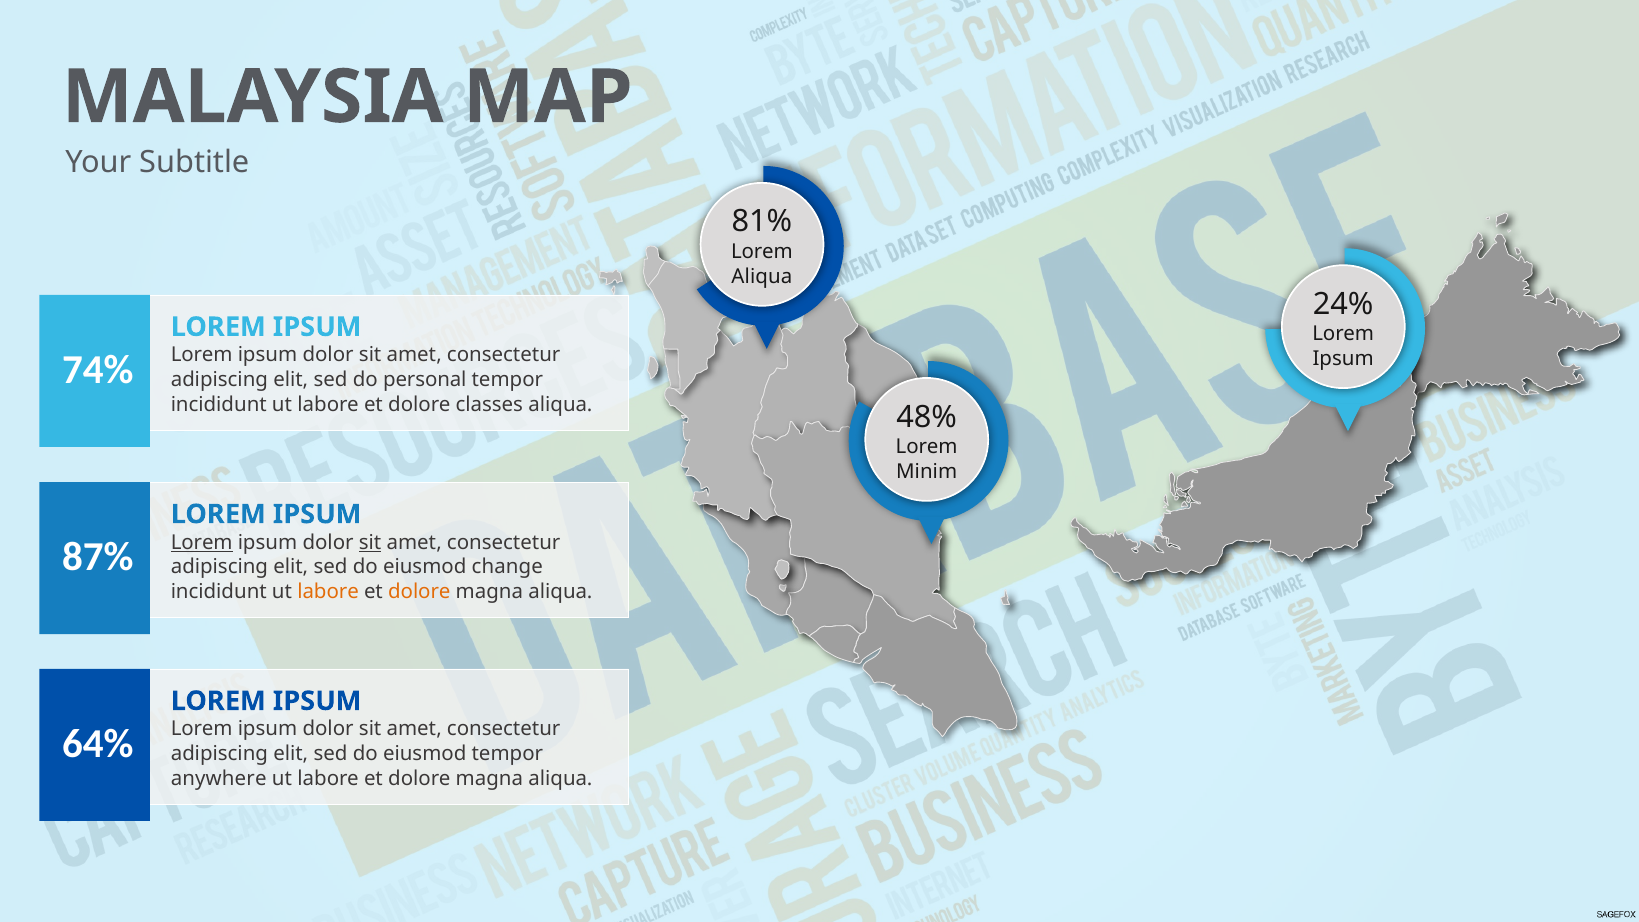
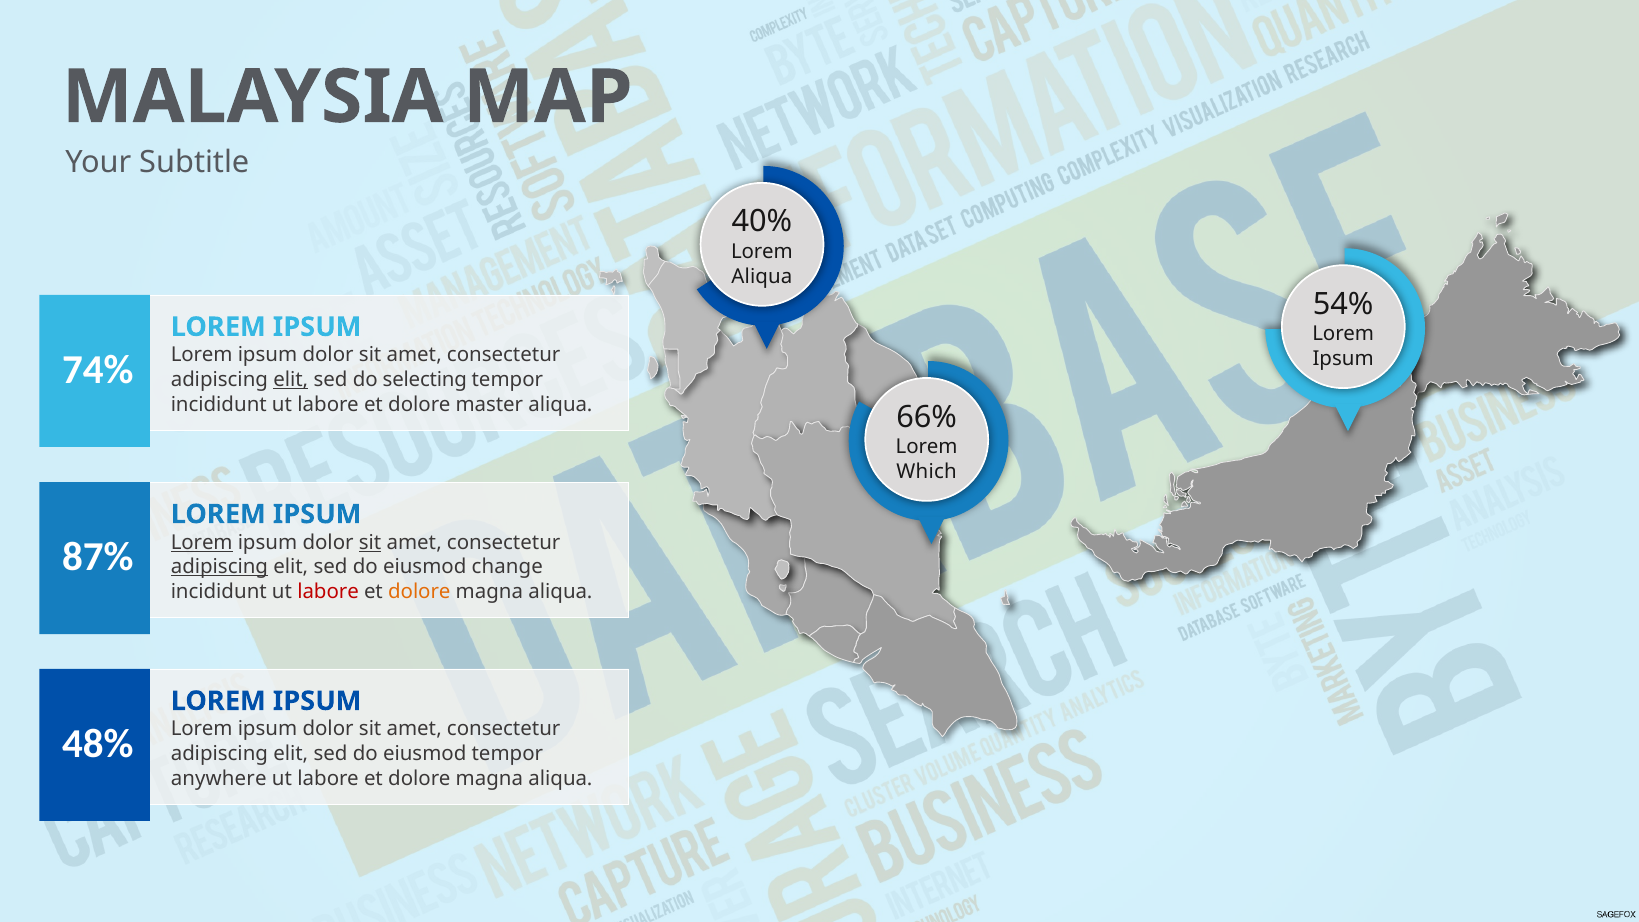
81%: 81% -> 40% (762, 222)
24%: 24% -> 54% (1343, 304)
elit underline: none -> present (291, 380)
personal: personal -> selecting (425, 380)
classes: classes -> master (489, 404)
48%: 48% -> 66% (927, 417)
Minim: Minim -> Which (927, 471)
adipiscing underline: none -> present (219, 567)
labore colour: orange -> red (328, 592)
64%: 64% -> 48% (98, 744)
